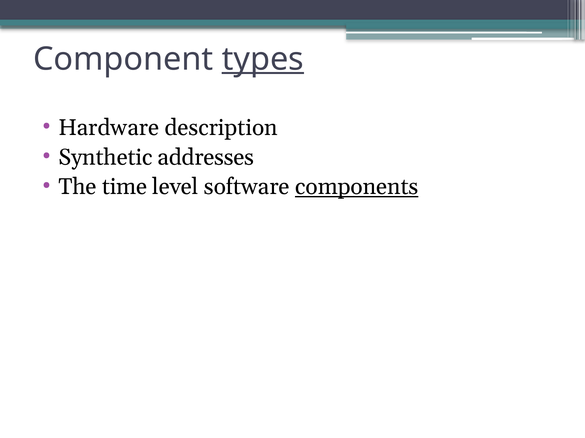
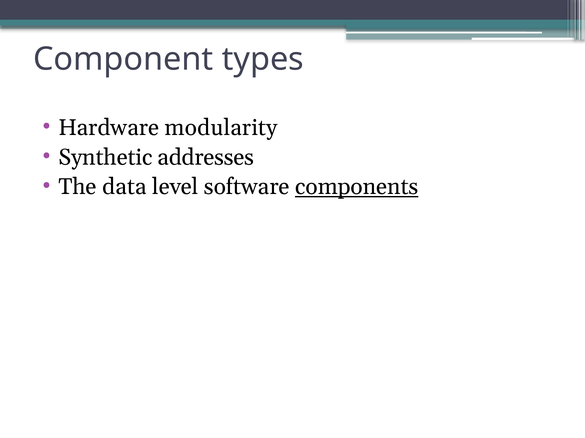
types underline: present -> none (263, 59)
description: description -> modularity (221, 128)
time: time -> data (124, 187)
